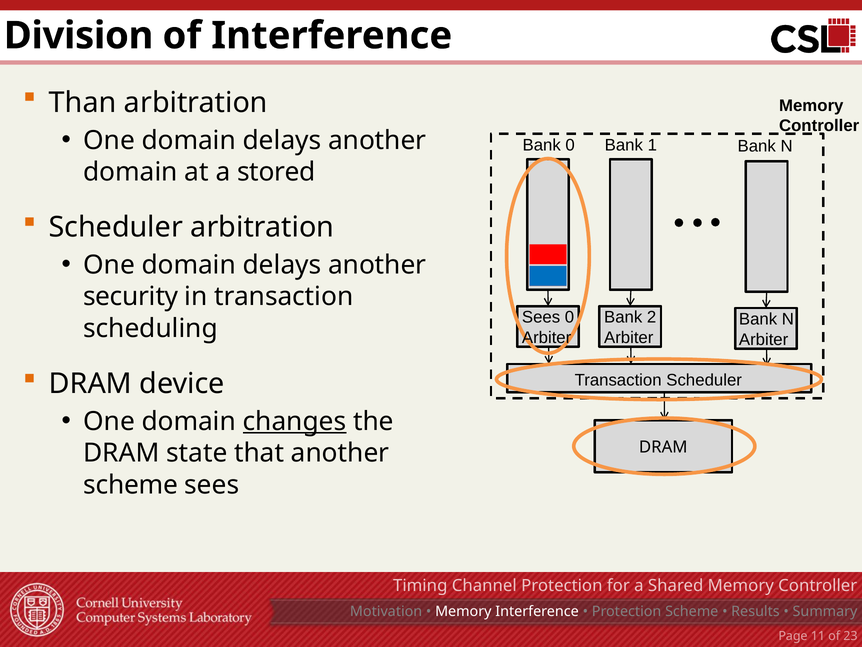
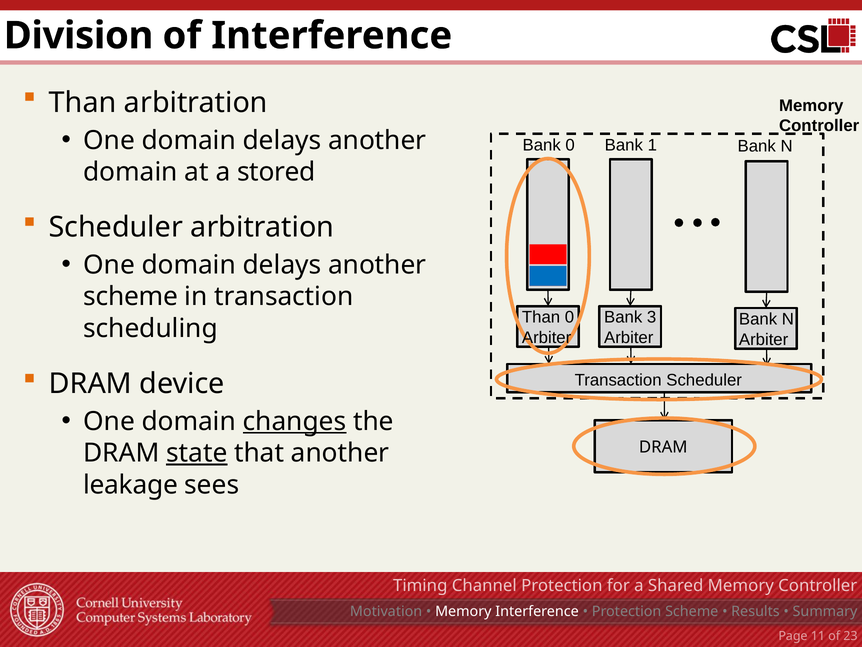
security: security -> scheme (131, 297)
Sees: Sees -> Than (541, 317)
2: 2 -> 3 (652, 317)
state underline: none -> present (197, 453)
scheme: scheme -> leakage (131, 484)
